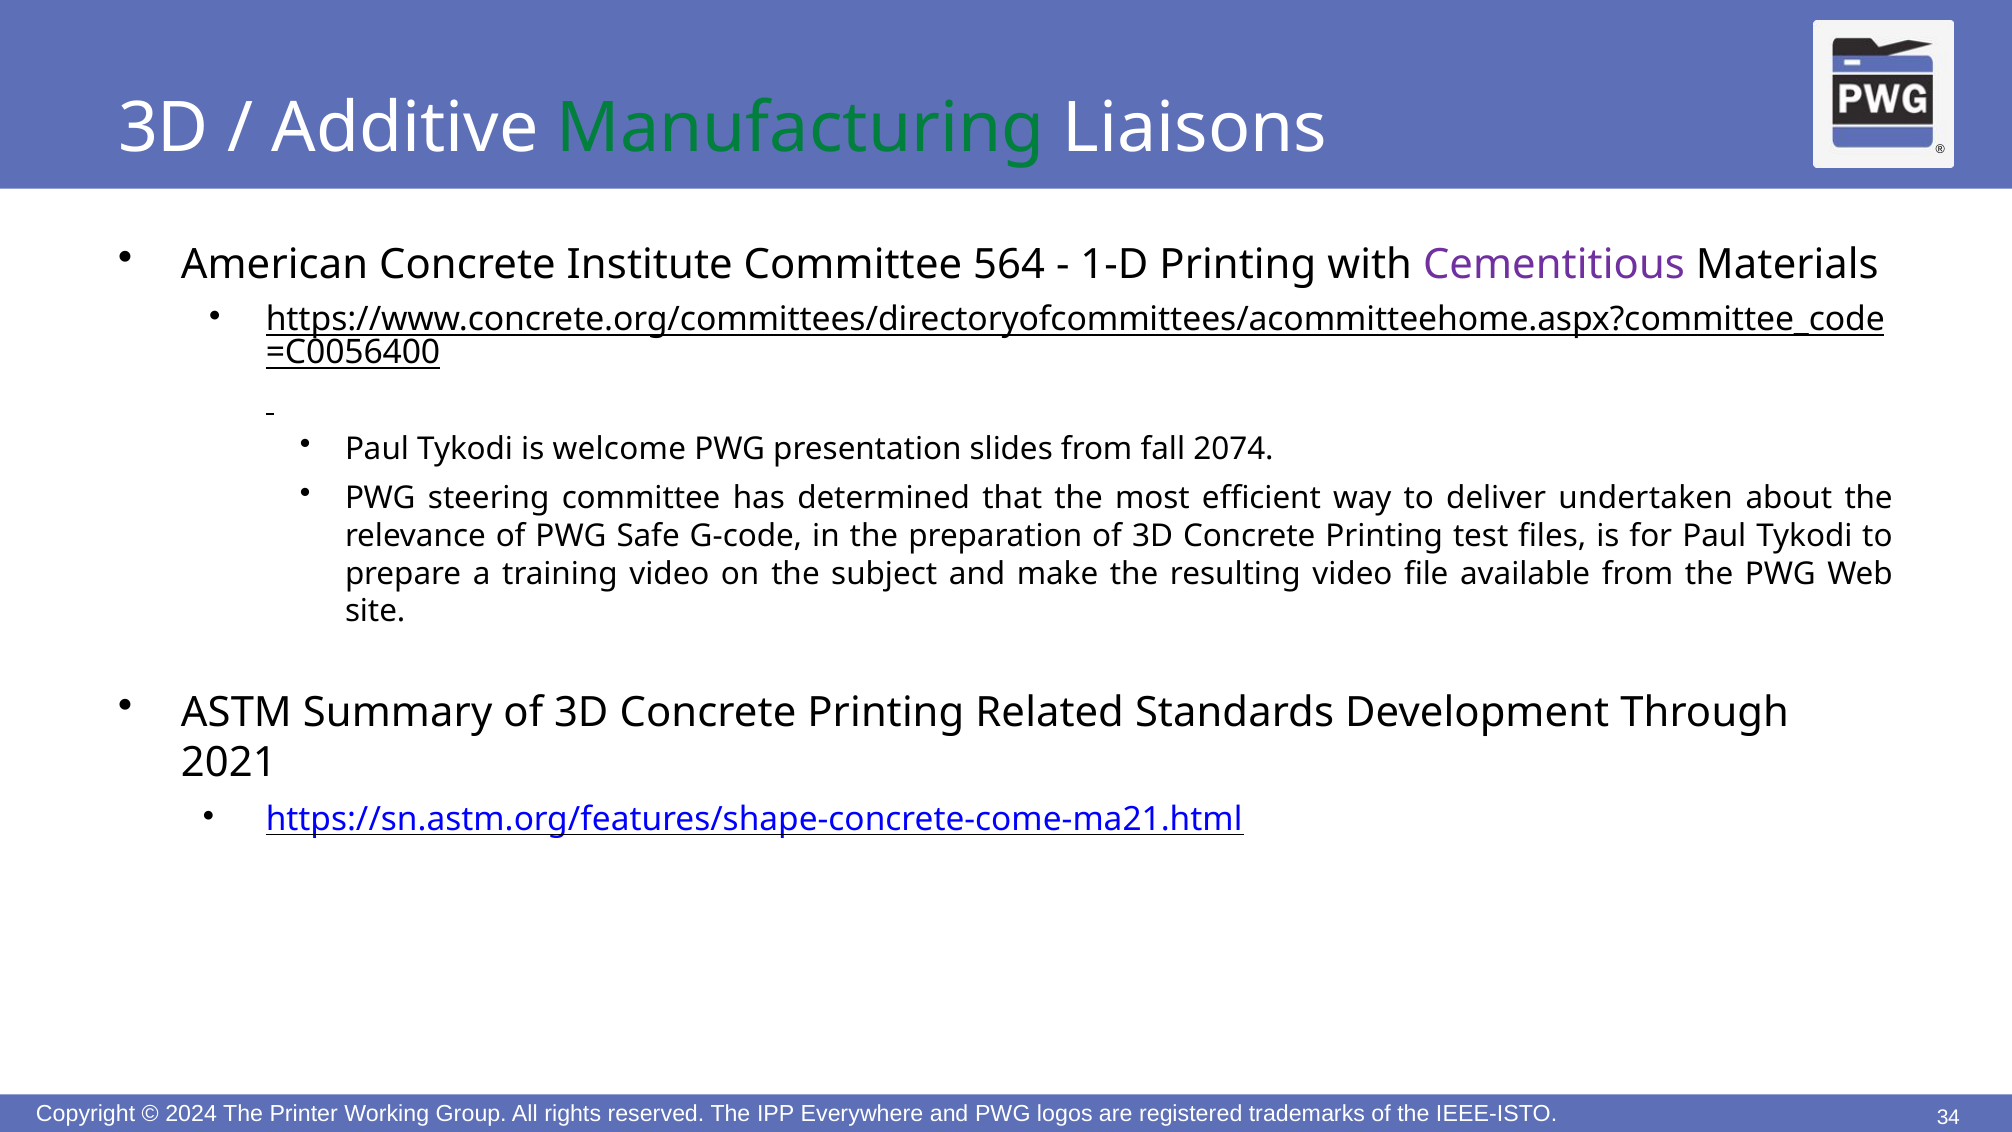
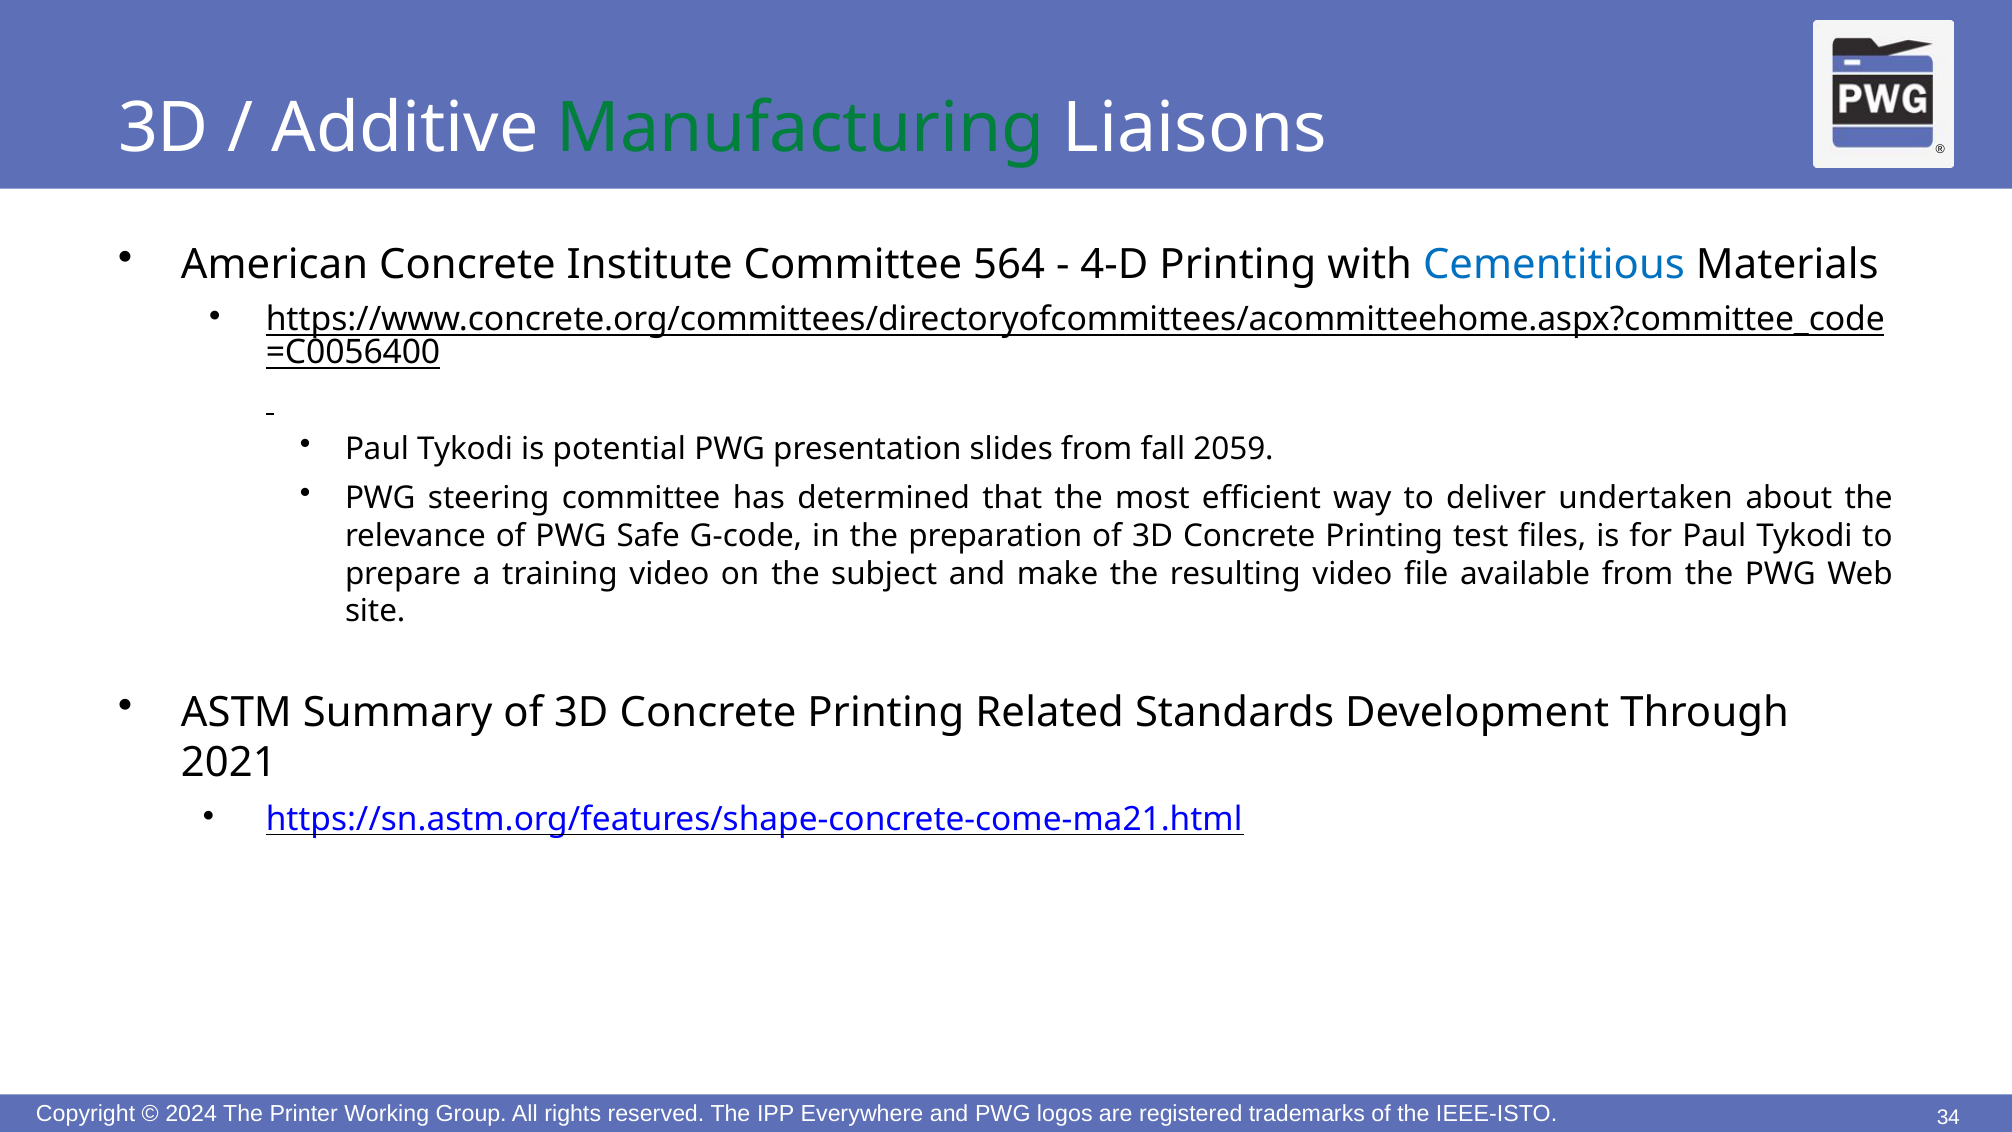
1-D: 1-D -> 4-D (1114, 265)
Cementitious colour: purple -> blue (1554, 265)
welcome: welcome -> potential (619, 449)
2074: 2074 -> 2059 (1234, 449)
